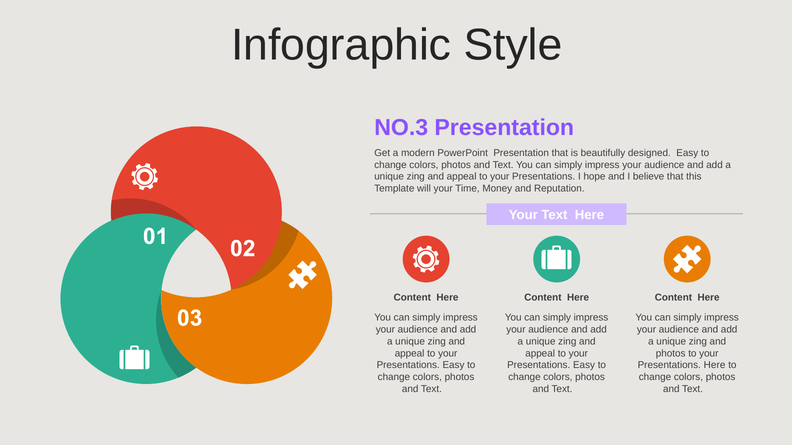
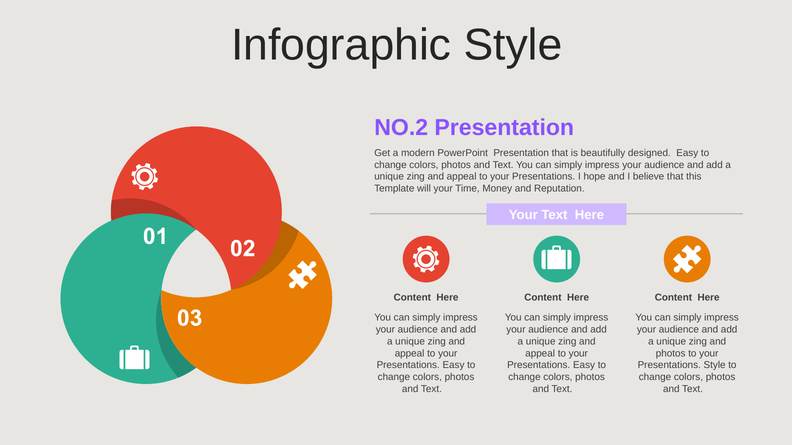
NO.3: NO.3 -> NO.2 (401, 128)
Presentations Here: Here -> Style (715, 366)
